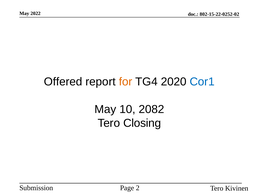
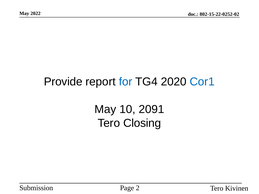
Offered: Offered -> Provide (63, 82)
for colour: orange -> blue (126, 82)
2082: 2082 -> 2091 (151, 109)
